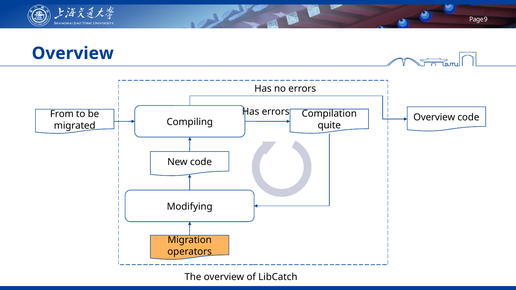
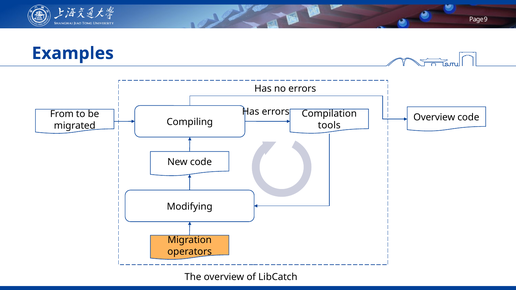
Overview: Overview -> Examples (73, 53)
quite: quite -> tools (329, 125)
